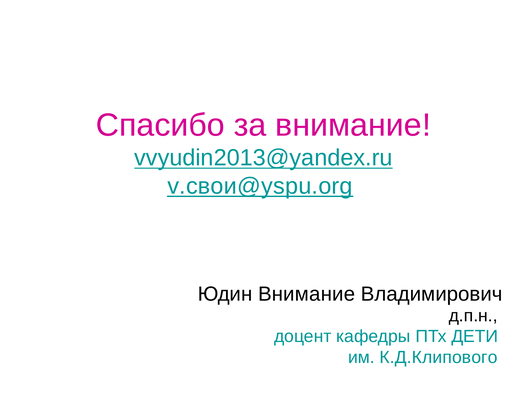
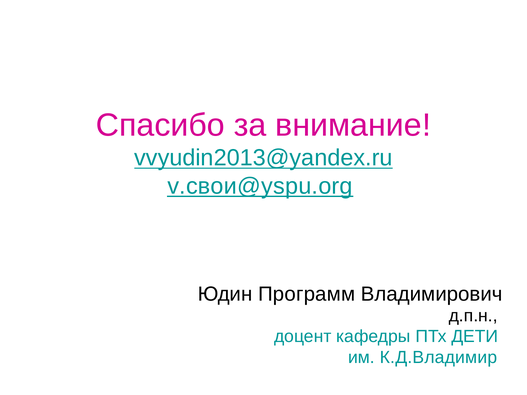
Юдин Внимание: Внимание -> Программ (307, 294)
К.Д.Клипового: К.Д.Клипового -> К.Д.Владимир (439, 358)
